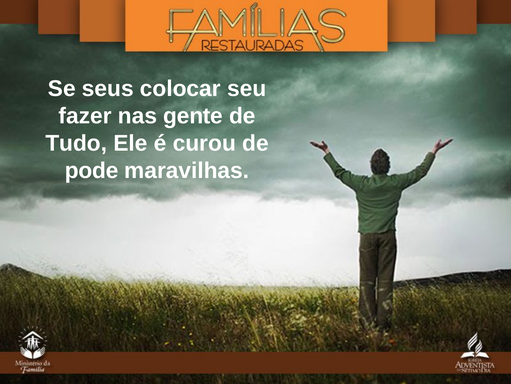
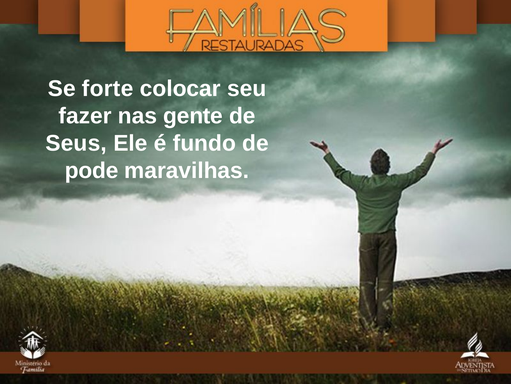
seus: seus -> forte (108, 89)
Tudo: Tudo -> Seus (76, 143)
curou: curou -> fundo (204, 143)
